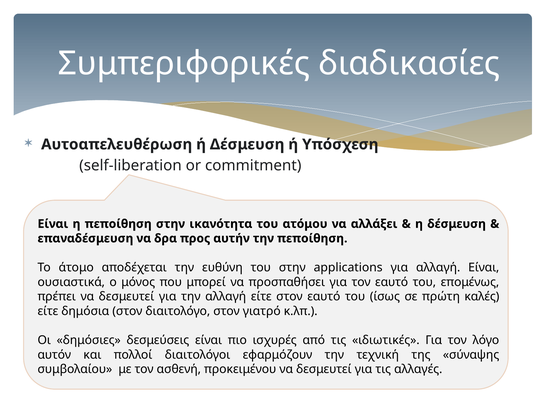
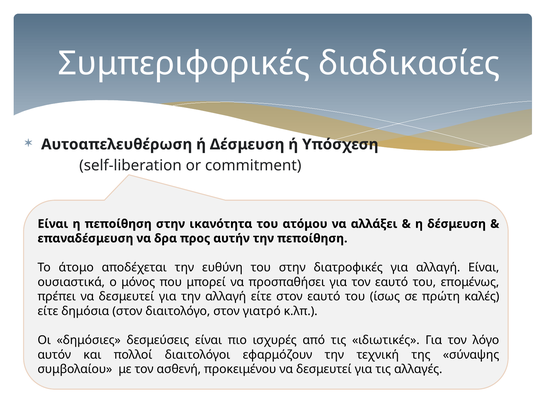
applications: applications -> διατροφικές (348, 267)
